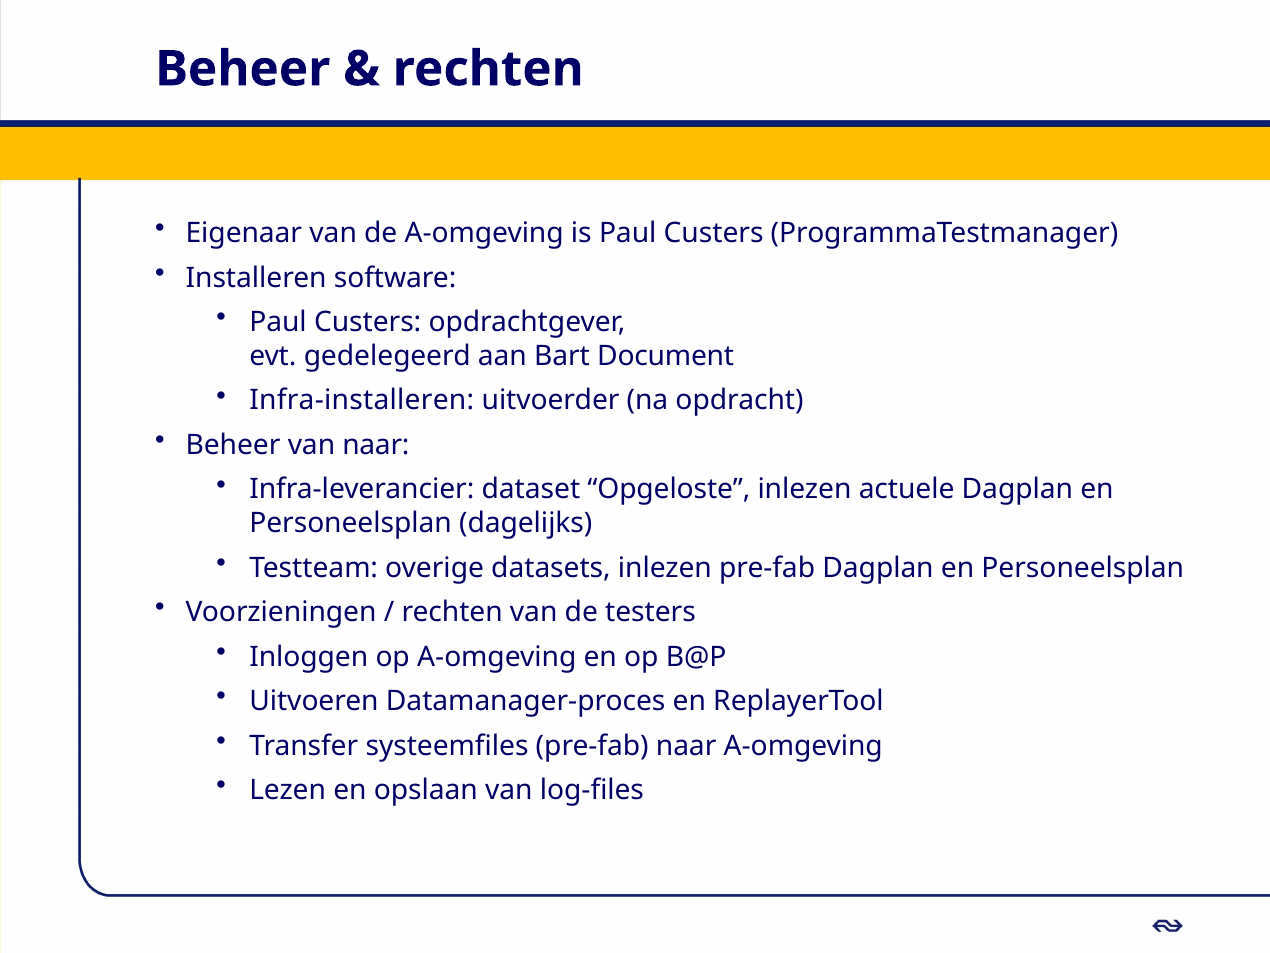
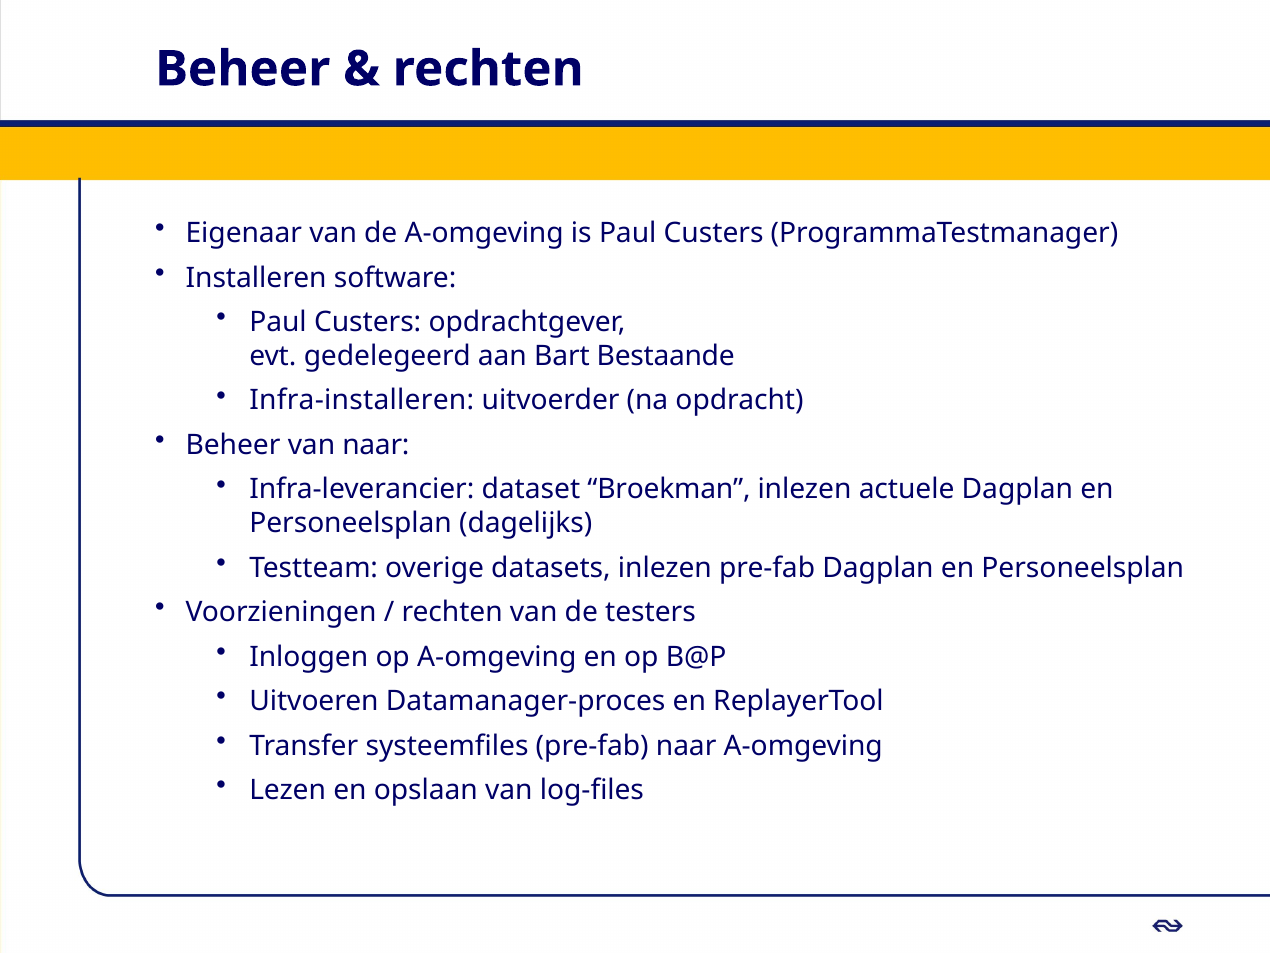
Document: Document -> Bestaande (666, 356)
Opgeloste: Opgeloste -> Broekman (669, 489)
